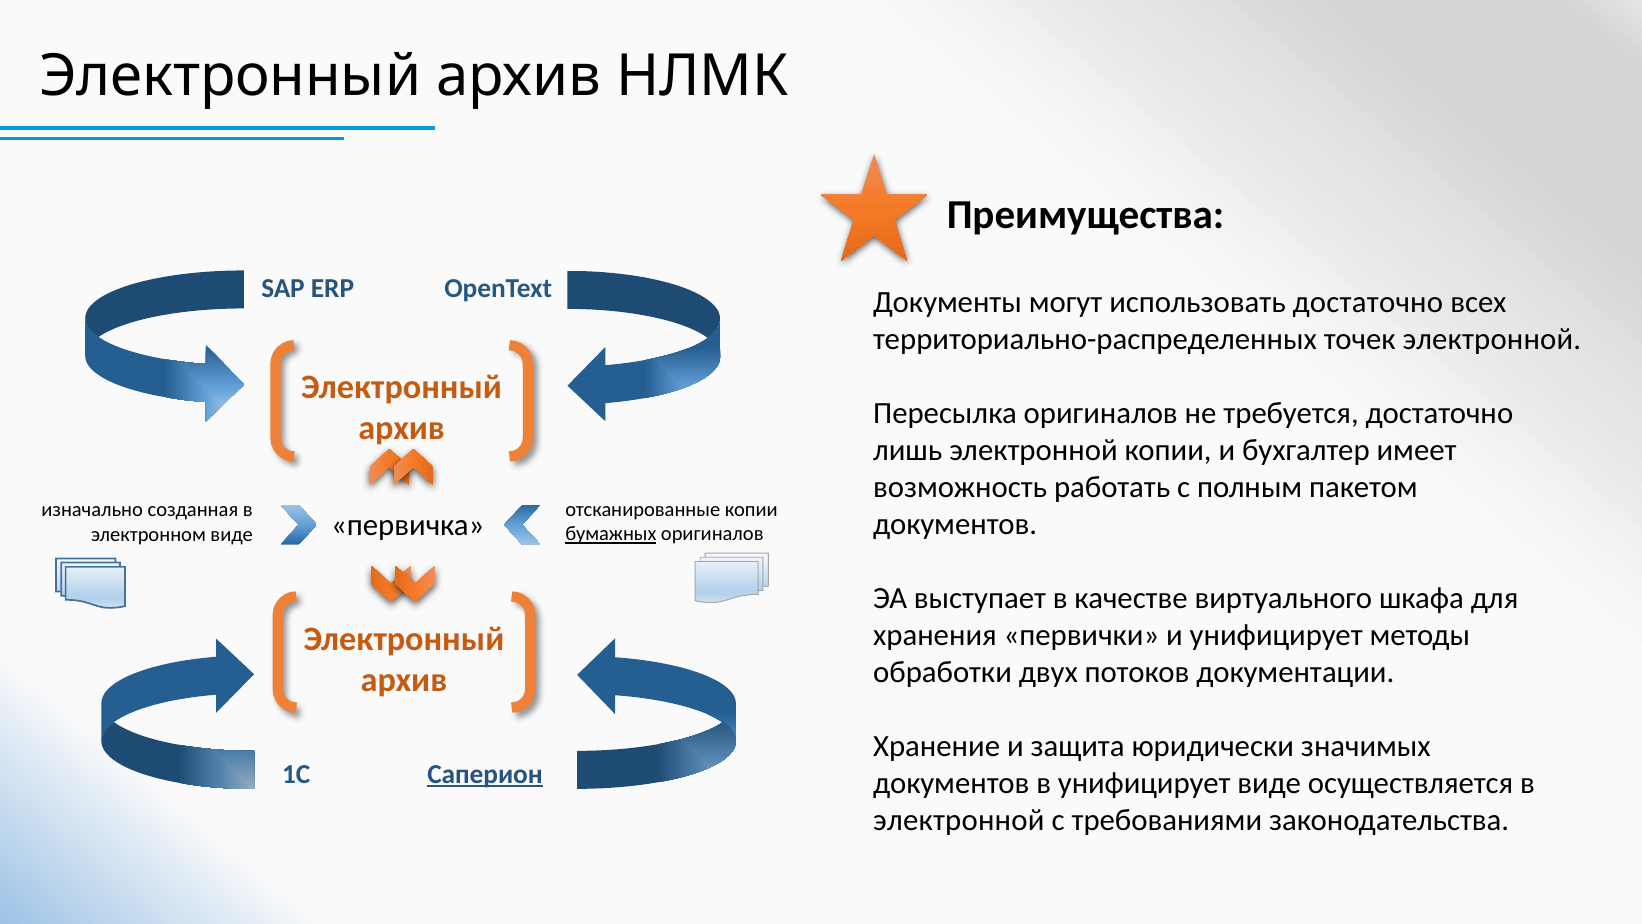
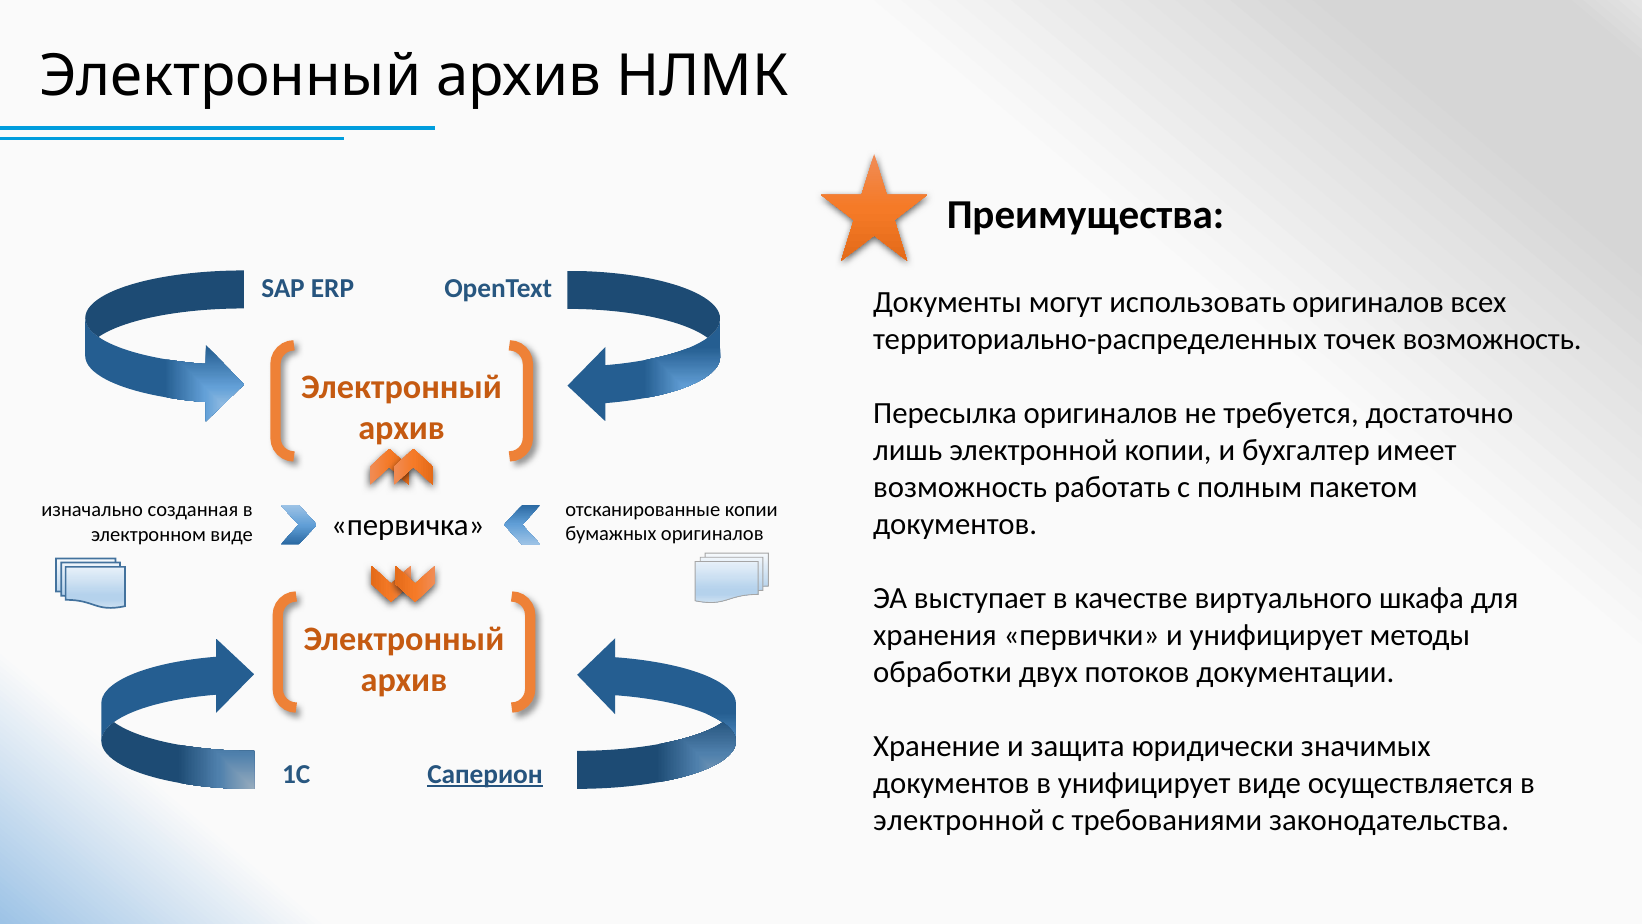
использовать достаточно: достаточно -> оригиналов (1368, 302)
точек электронной: электронной -> возможность (1492, 339)
бумажных underline: present -> none (611, 534)
